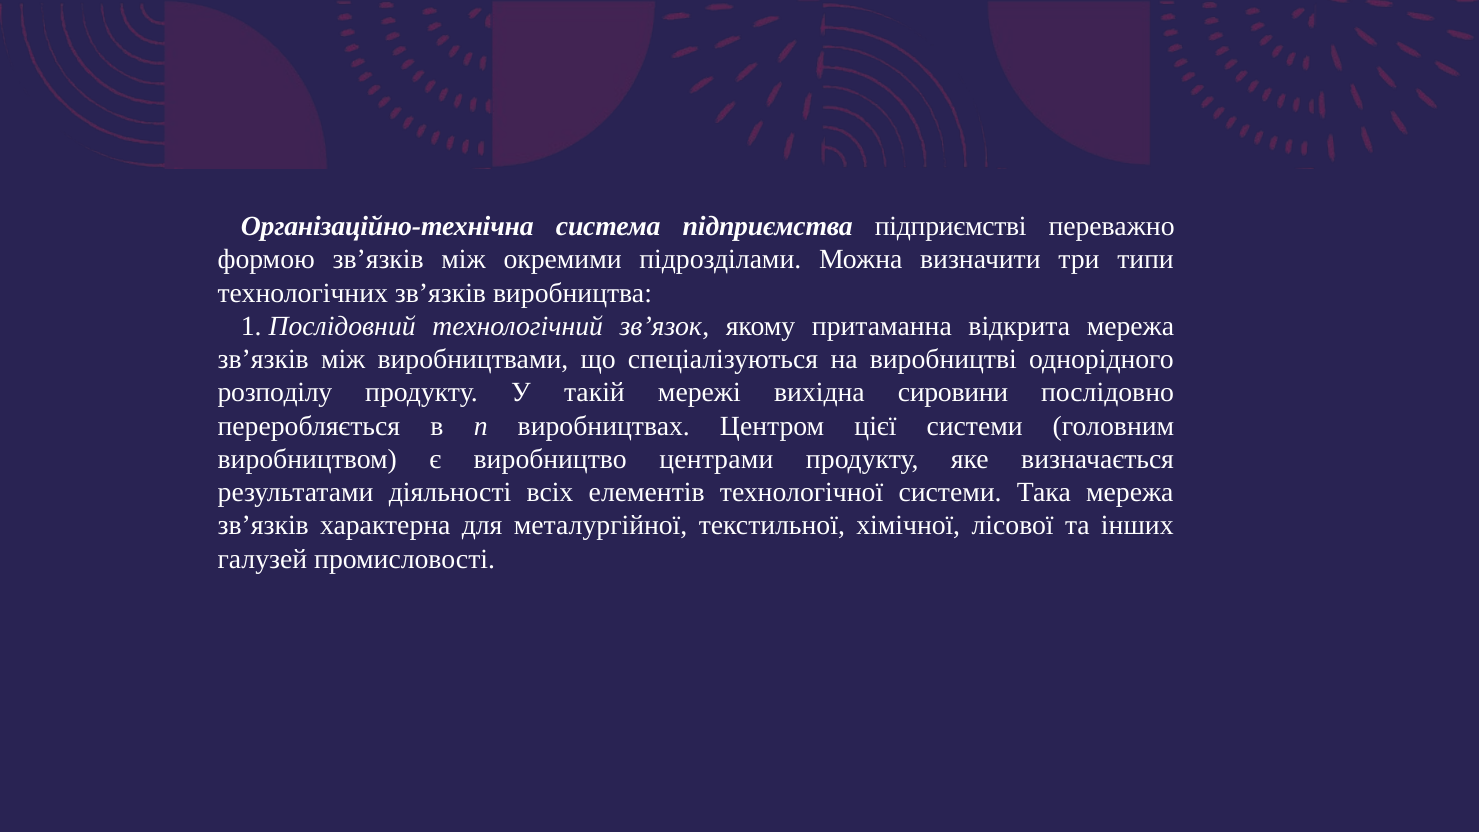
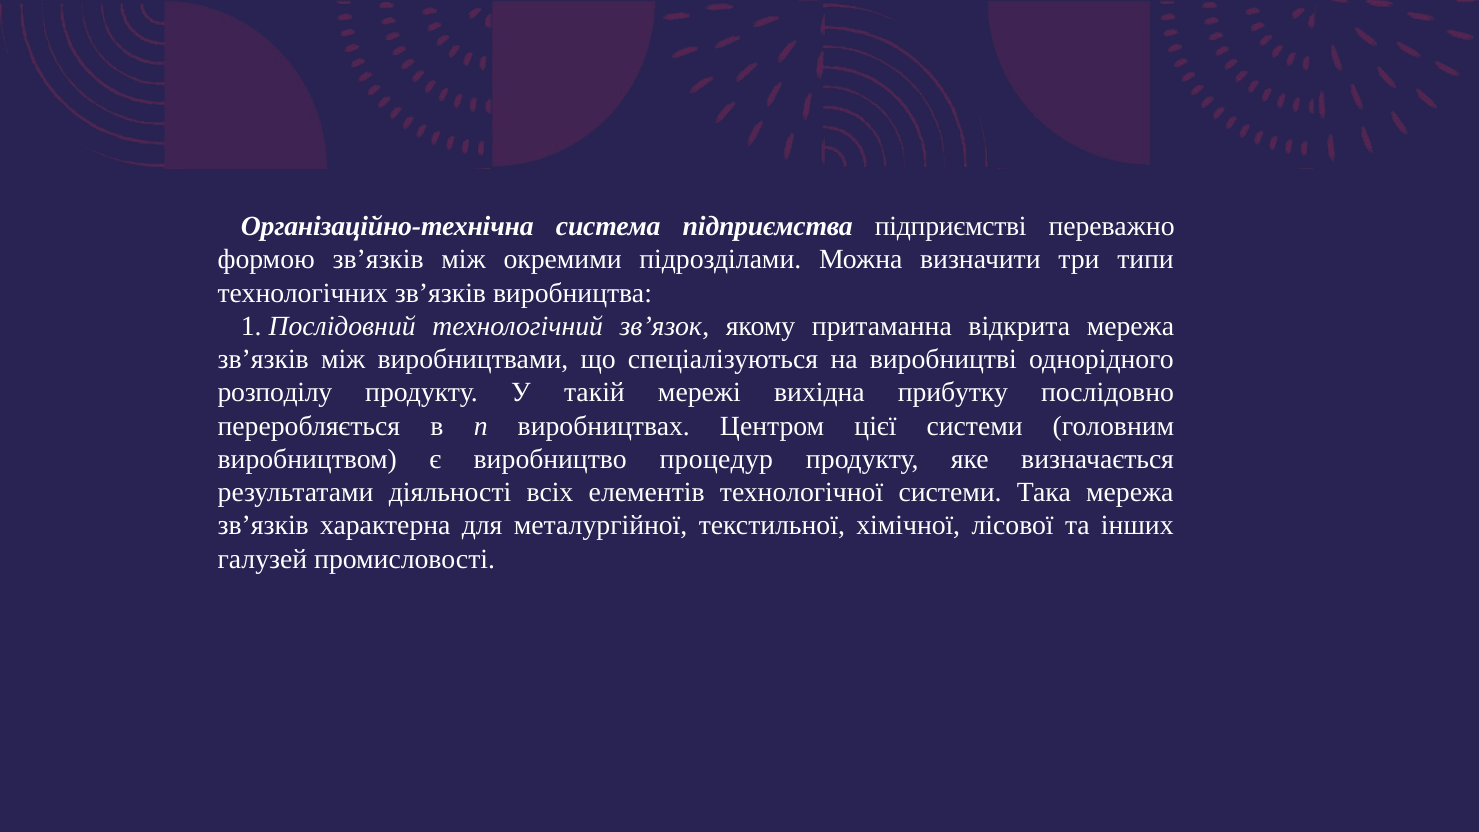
сировини: сировини -> прибутку (953, 393)
центрами: центрами -> процедур (716, 459)
